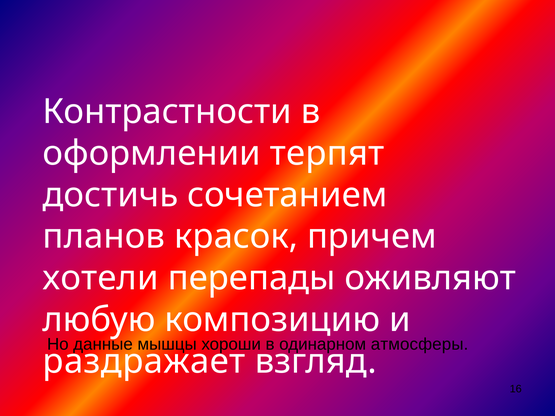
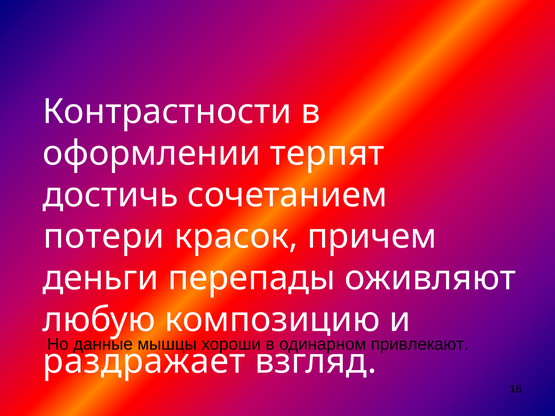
планов: планов -> потери (104, 237)
хотели: хотели -> деньги (101, 278)
атмосферы: атмосферы -> привлекают (420, 345)
